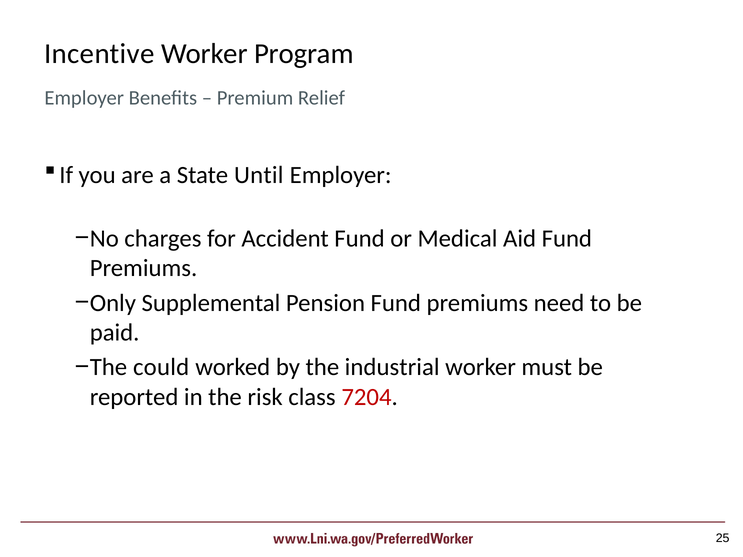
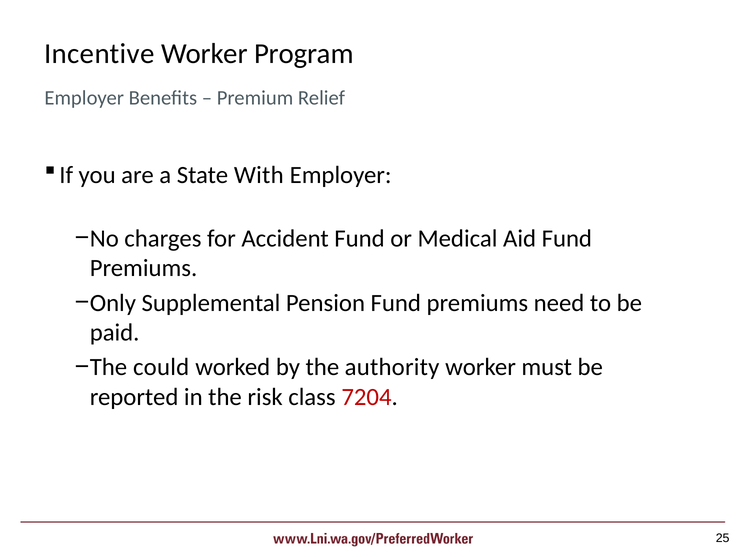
Until: Until -> With (259, 175)
industrial: industrial -> authority (392, 367)
